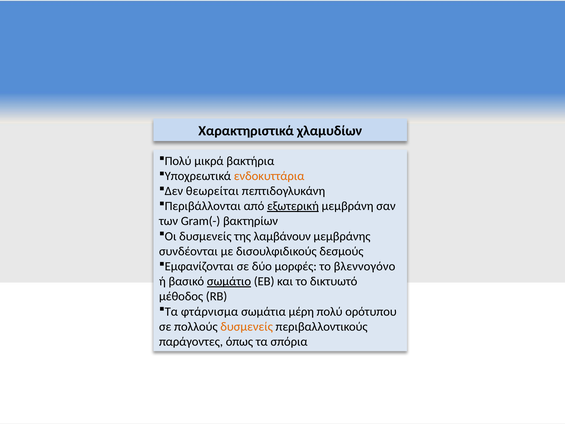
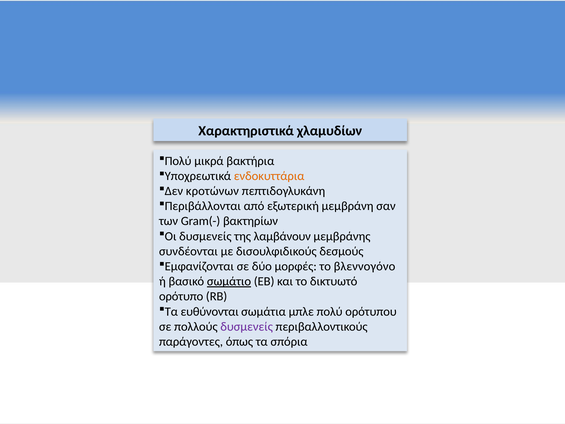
θεωρείται: θεωρείται -> κροτώνων (212, 191)
εξωτερική underline: present -> none (293, 206)
μέθοδος: μέθοδος -> ορότυπο (181, 296)
φτάρνισμα: φτάρνισμα -> ευθύνονται (210, 311)
μέρη: μέρη -> μπλε (301, 311)
δυσμενείς colour: orange -> purple (247, 326)
